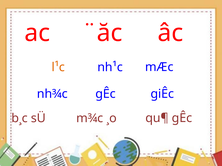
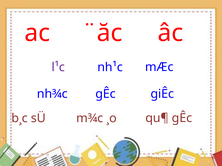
l¹c colour: orange -> purple (58, 67)
